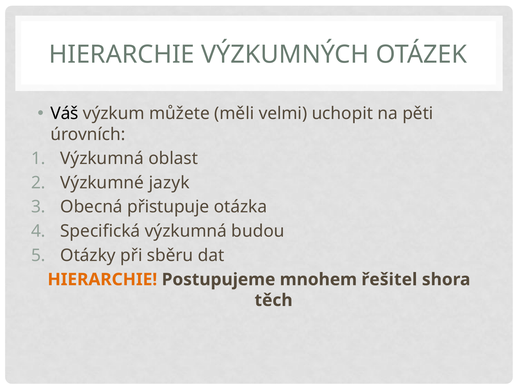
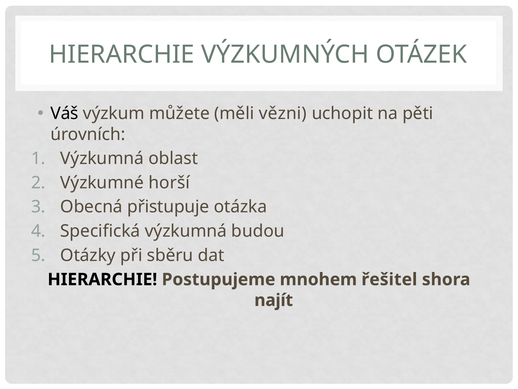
velmi: velmi -> vězni (283, 113)
jazyk: jazyk -> horší (169, 182)
HIERARCHIE colour: orange -> black (102, 279)
těch: těch -> najít (274, 300)
